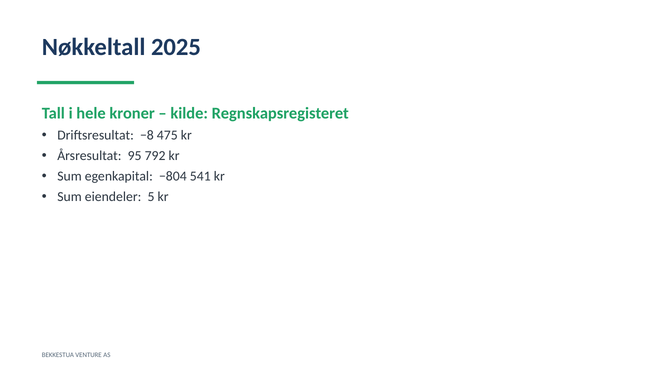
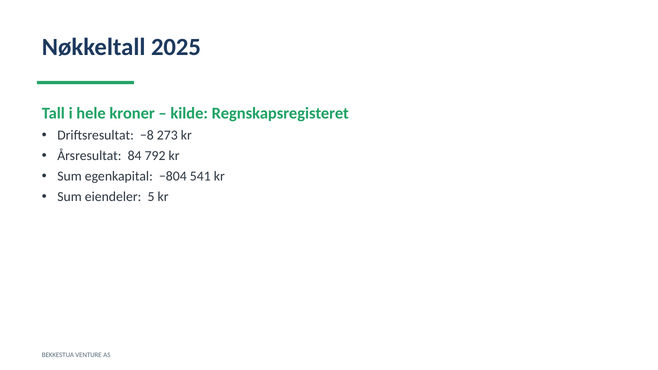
475: 475 -> 273 (167, 135)
95: 95 -> 84 (135, 156)
